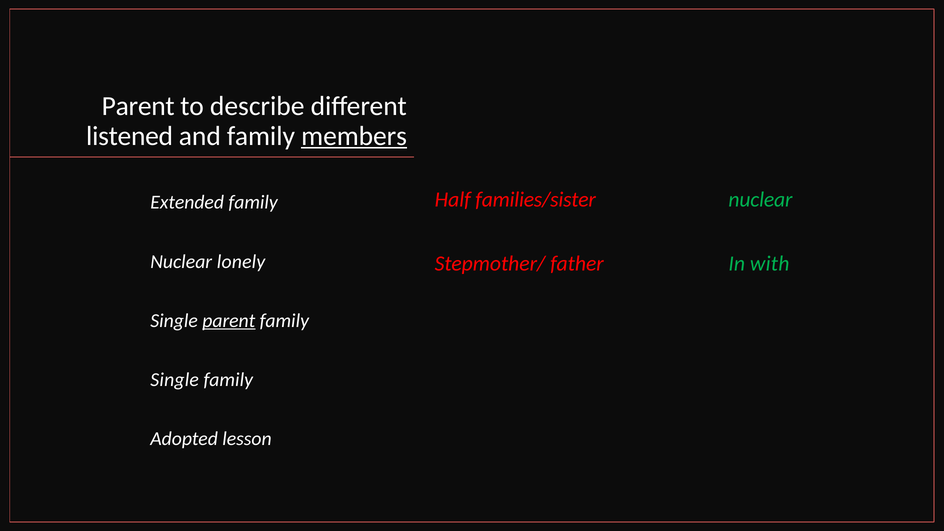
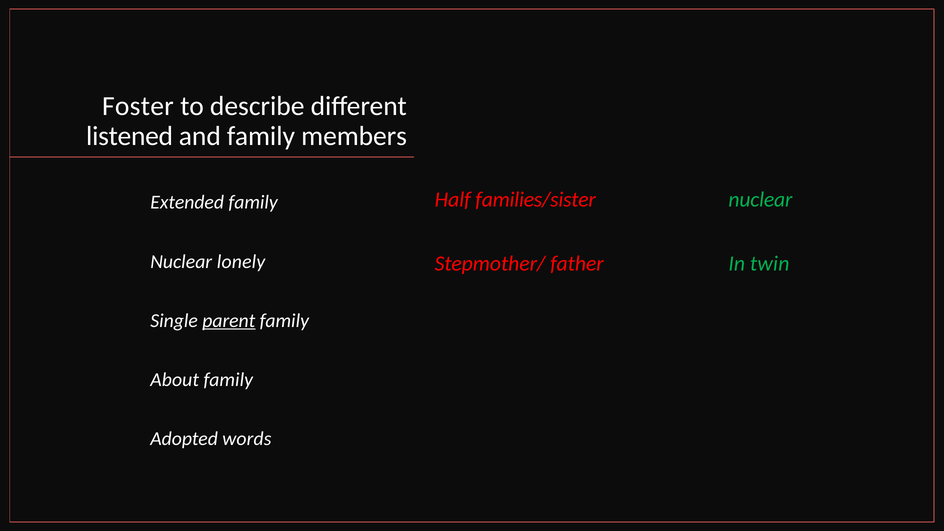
Parent: Parent -> Foster (138, 106)
members underline: present -> none (354, 136)
with: with -> twin (770, 264)
Single: Single -> About (175, 380)
lesson: lesson -> words (247, 439)
